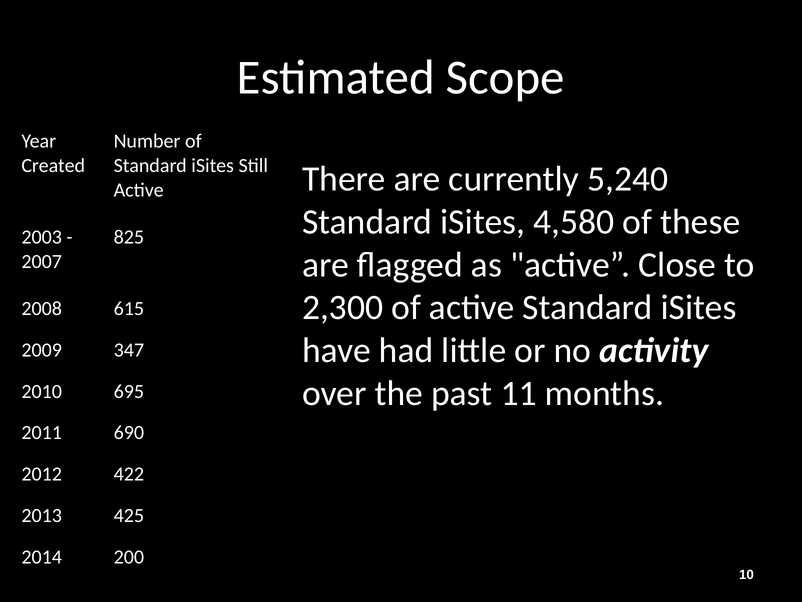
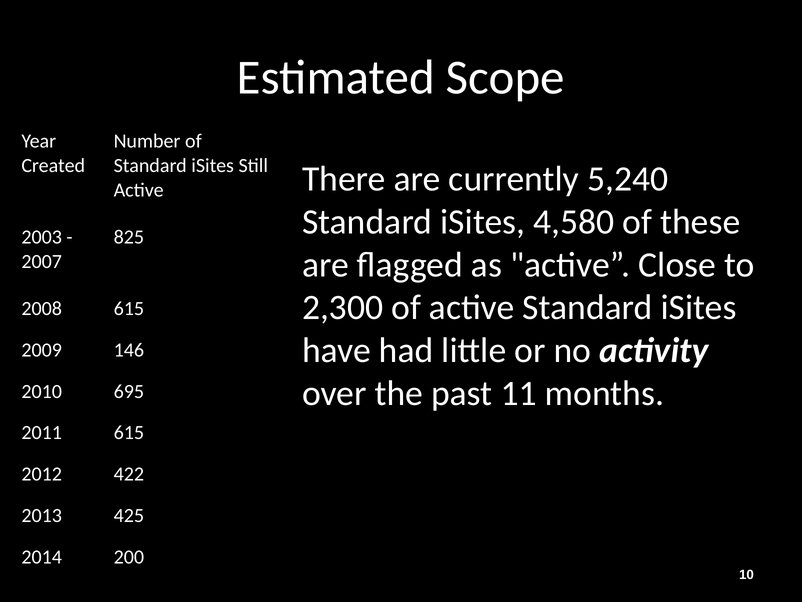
347: 347 -> 146 (129, 350)
2011 690: 690 -> 615 (129, 432)
